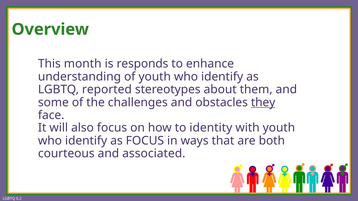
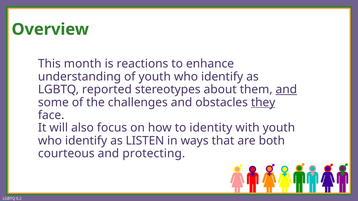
responds: responds -> reactions (142, 64)
and underline: none -> present (286, 90)
as FOCUS: FOCUS -> LISTEN (145, 141)
associated: associated -> protecting (154, 154)
